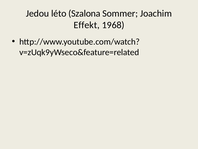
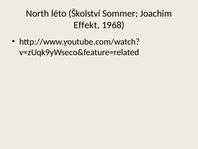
Jedou: Jedou -> North (37, 13)
Szalona: Szalona -> Školství (84, 13)
